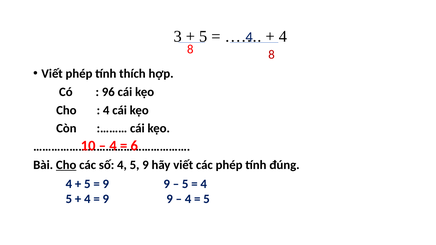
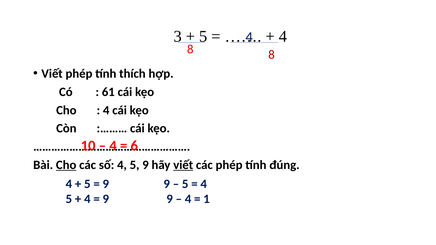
96: 96 -> 61 (108, 92)
viết underline: none -> present (183, 165)
5: 5 -> 1 (207, 199)
